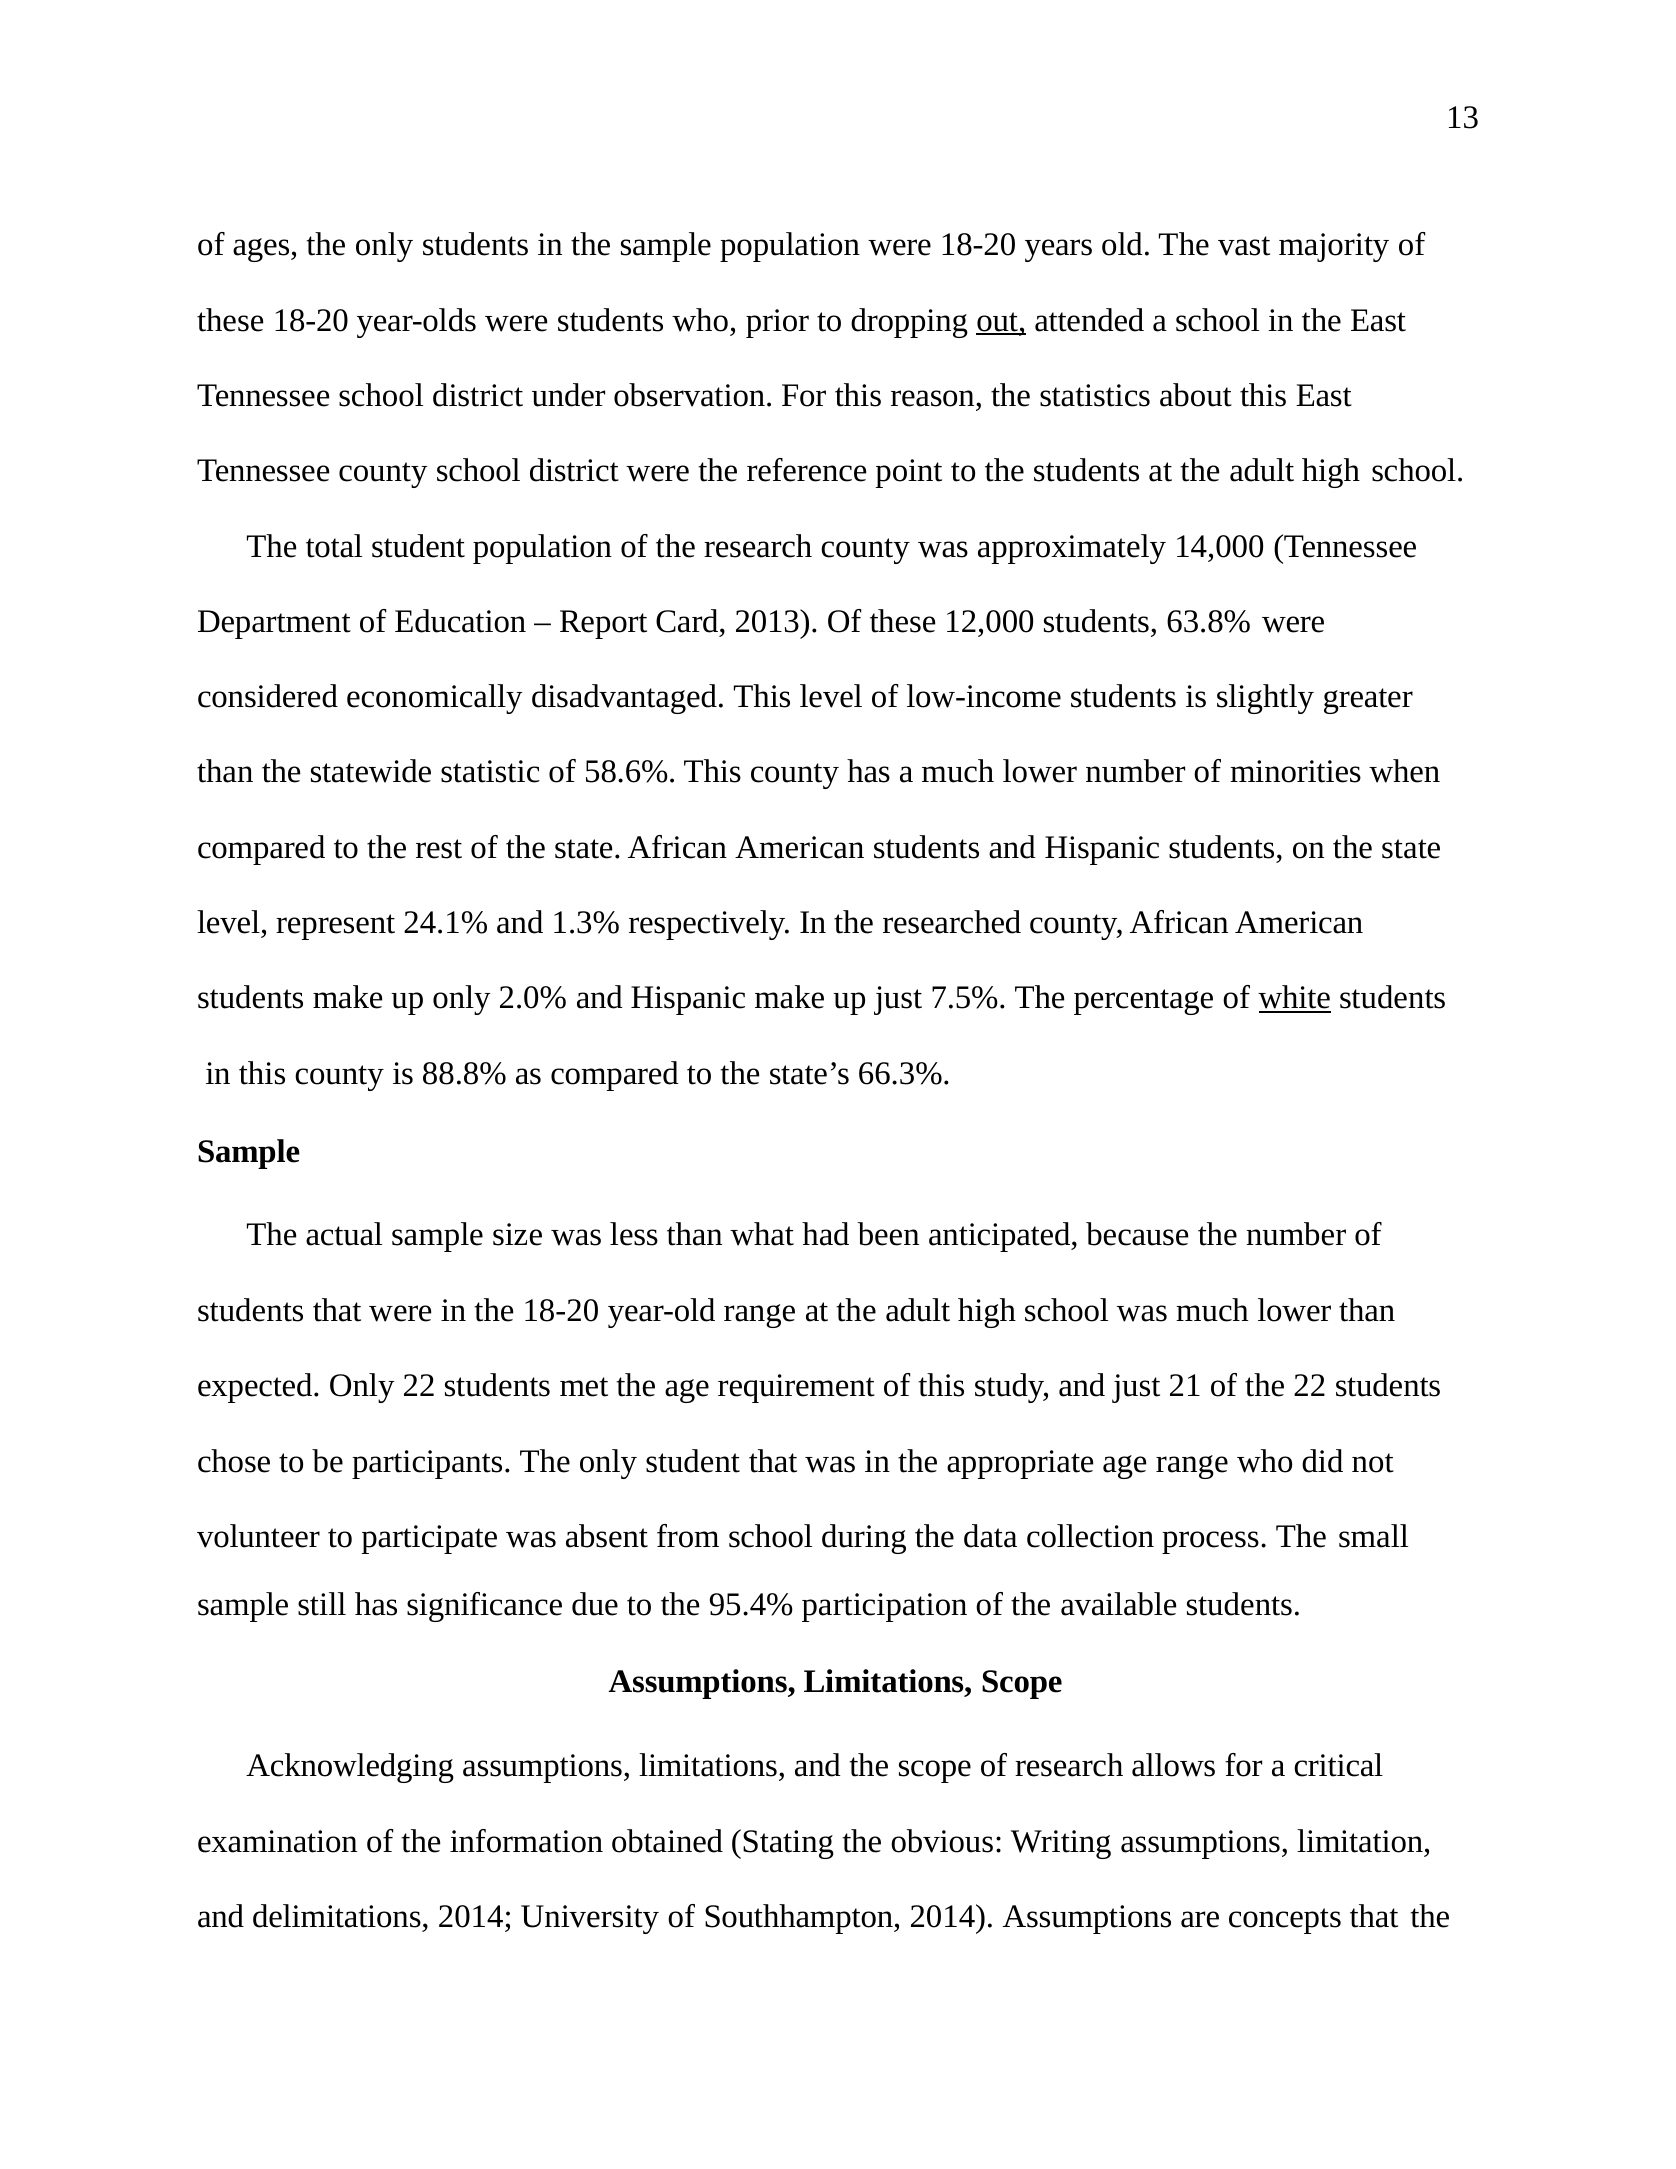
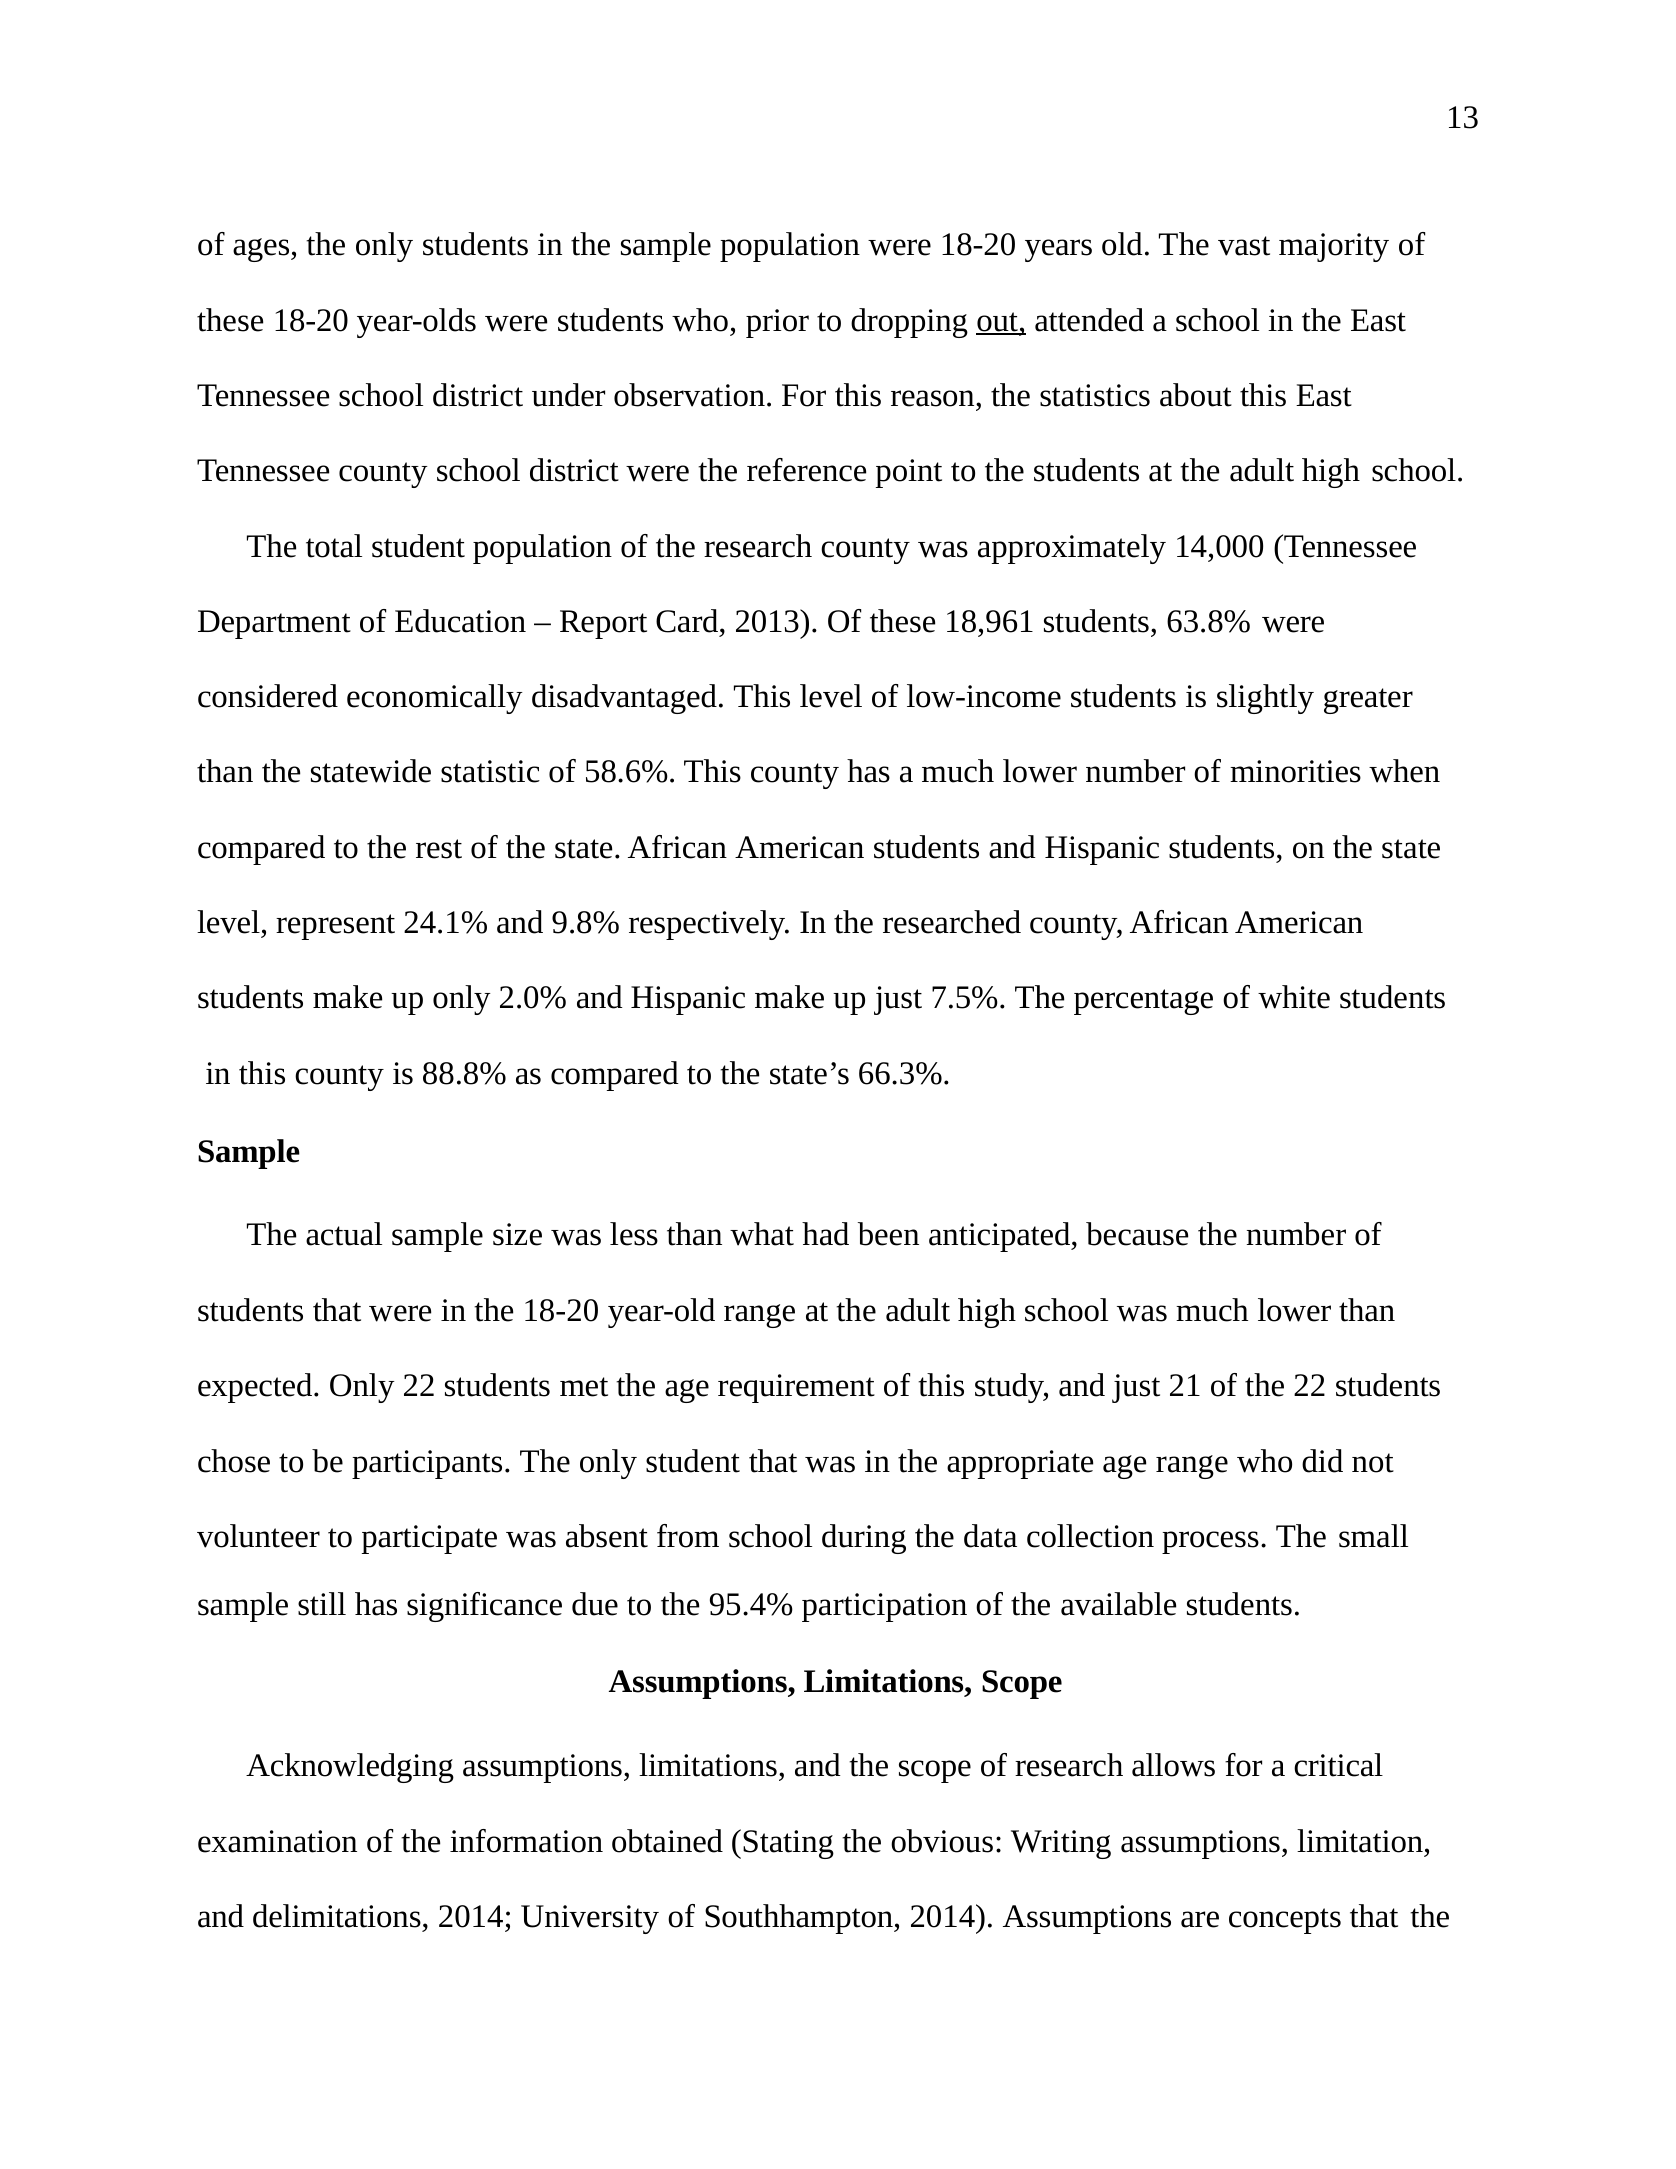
12,000: 12,000 -> 18,961 (989, 621)
1.3%: 1.3% -> 9.8% (586, 923)
white underline: present -> none (1295, 998)
